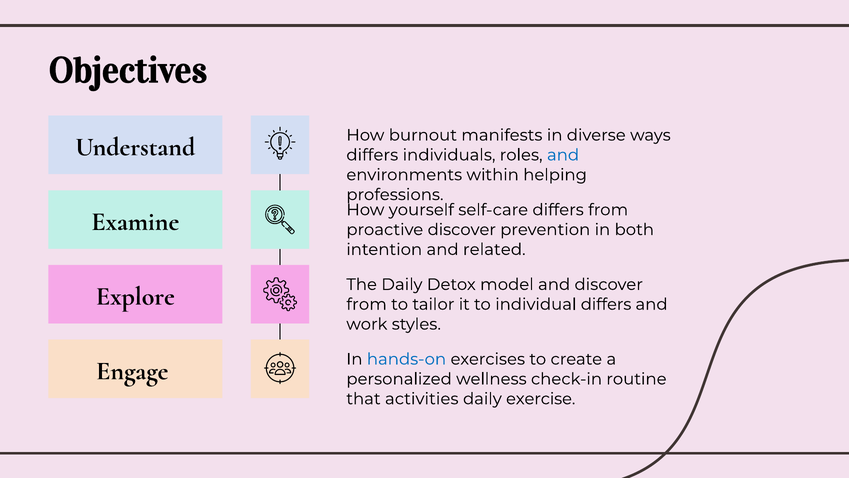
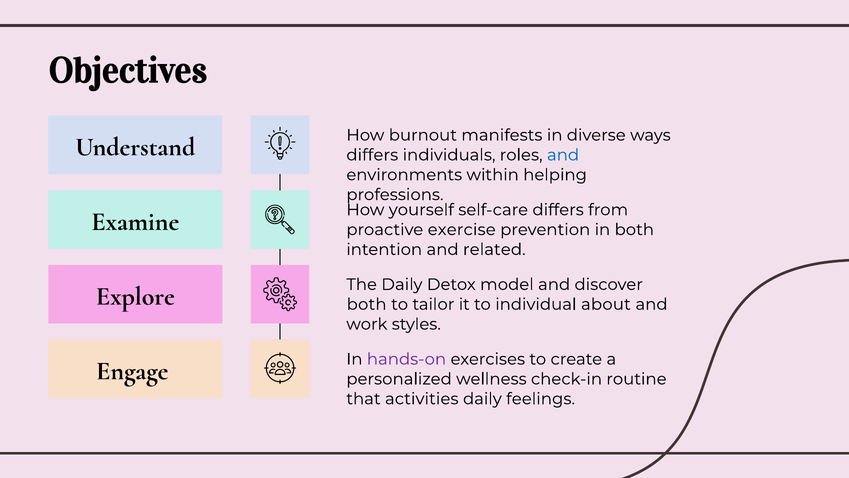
proactive discover: discover -> exercise (462, 229)
from: from -> both (367, 304)
individual differs: differs -> about (606, 304)
hands-on colour: blue -> purple (406, 359)
exercise: exercise -> feelings (541, 398)
